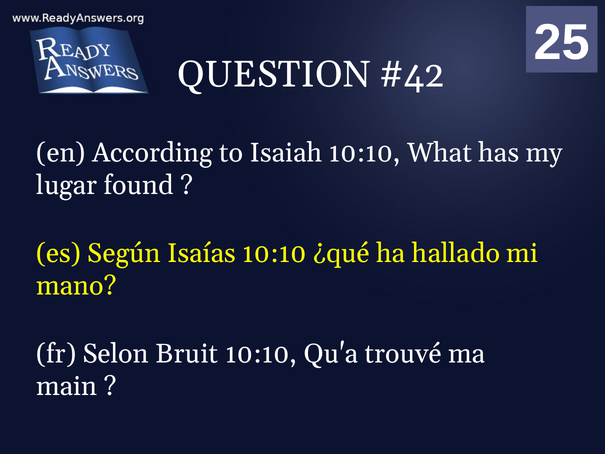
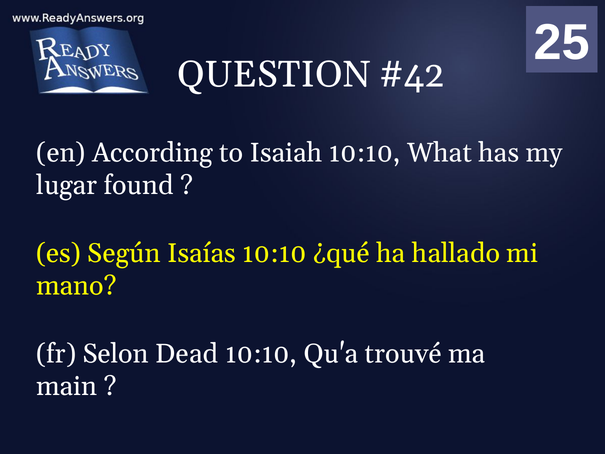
Bruit: Bruit -> Dead (187, 354)
